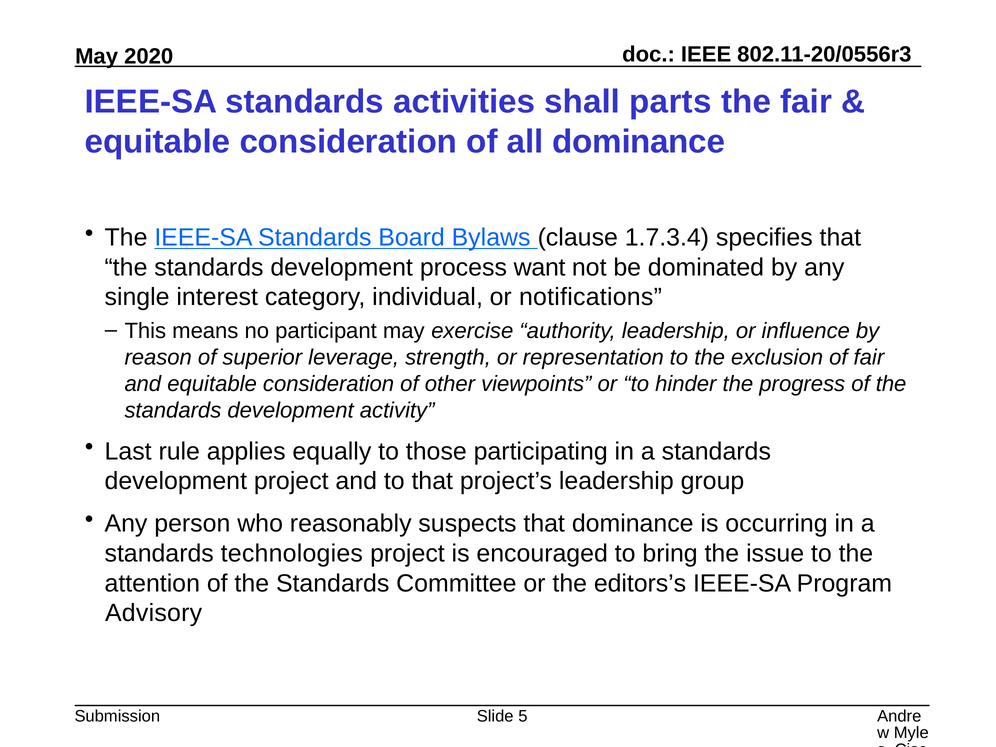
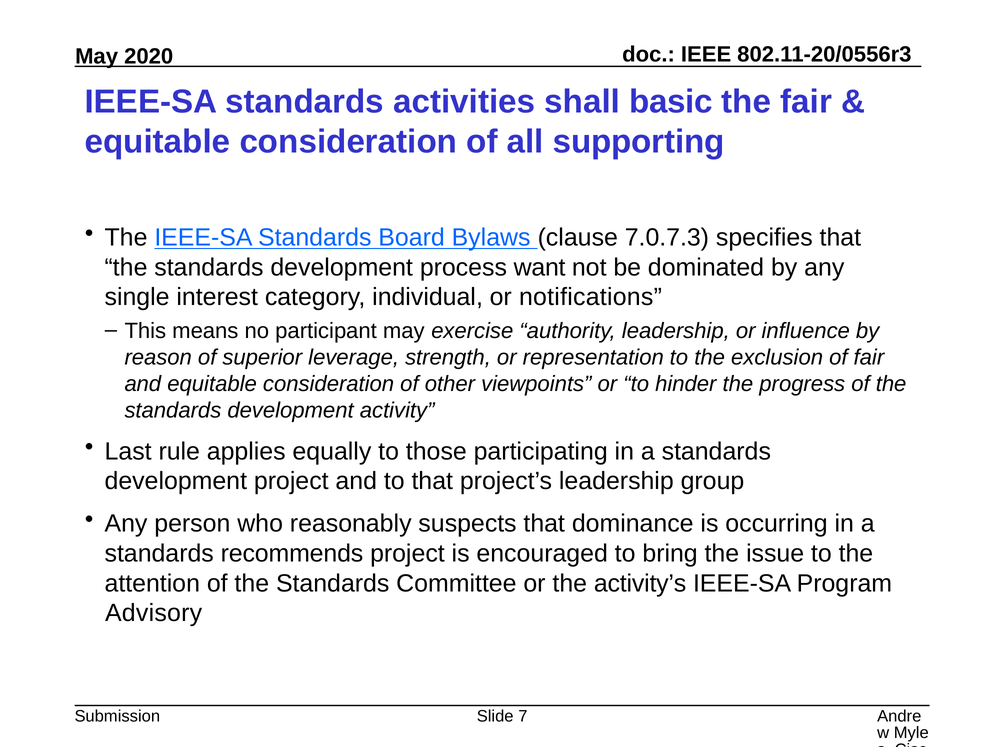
parts: parts -> basic (671, 102)
all dominance: dominance -> supporting (639, 142)
1.7.3.4: 1.7.3.4 -> 7.0.7.3 (667, 237)
technologies: technologies -> recommends (292, 553)
editors’s: editors’s -> activity’s (640, 583)
5: 5 -> 7 (523, 716)
